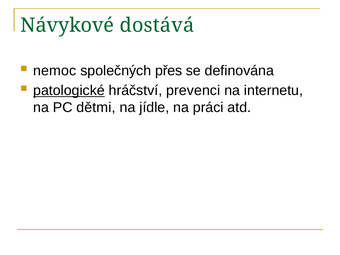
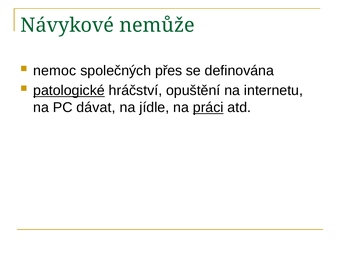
dostává: dostává -> nemůže (157, 25)
prevenci: prevenci -> opuštění (193, 91)
dětmi: dětmi -> dávat (96, 108)
práci underline: none -> present (208, 108)
